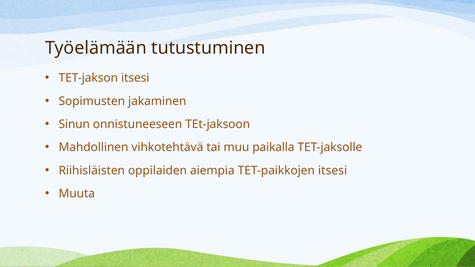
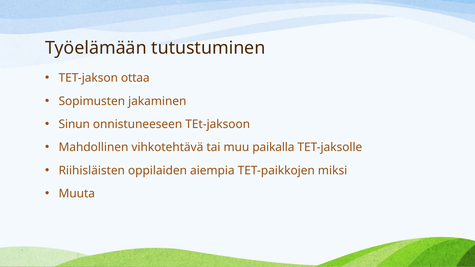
TET-jakson itsesi: itsesi -> ottaa (135, 78)
TET-paikkojen itsesi: itsesi -> miksi (333, 171)
